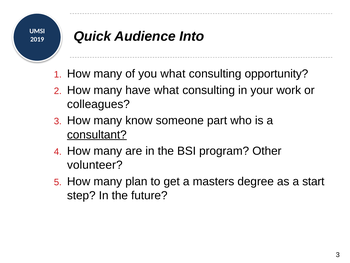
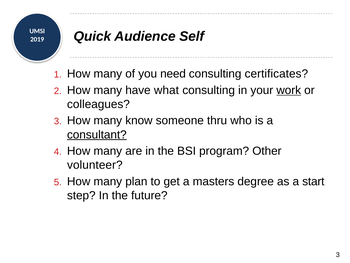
Into: Into -> Self (192, 36)
you what: what -> need (173, 74)
opportunity: opportunity -> certificates (276, 74)
work underline: none -> present (289, 90)
part: part -> thru (217, 120)
